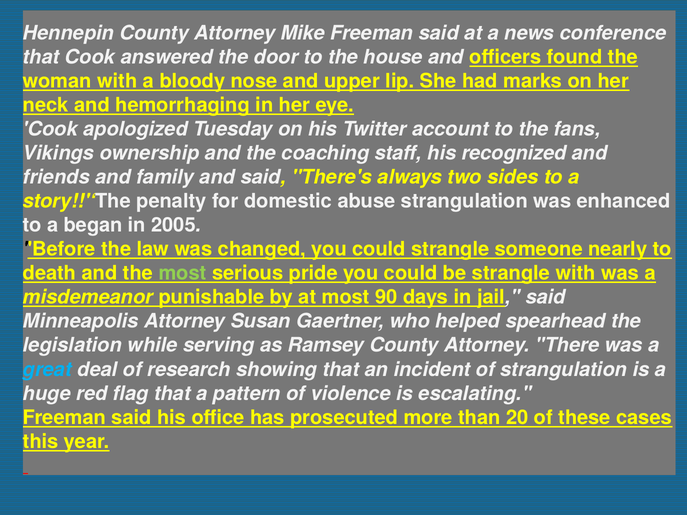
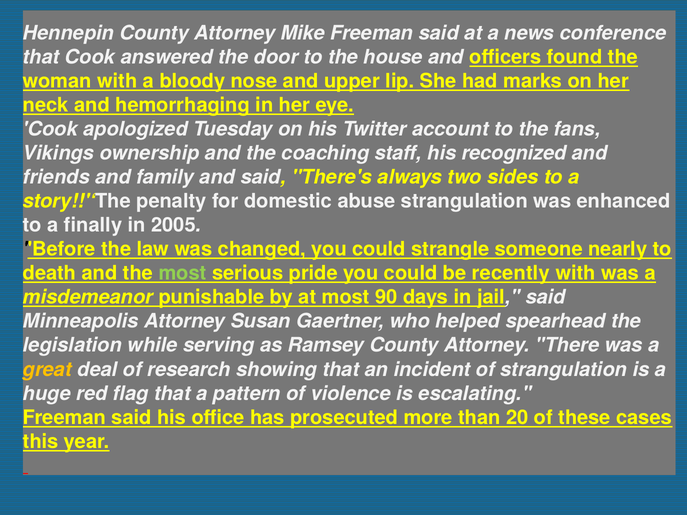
began: began -> finally (93, 225)
be strangle: strangle -> recently (511, 273)
great colour: light blue -> yellow (47, 370)
